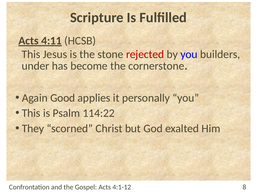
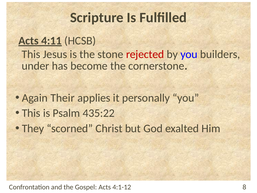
Good: Good -> Their (63, 98)
114:22: 114:22 -> 435:22 (99, 113)
